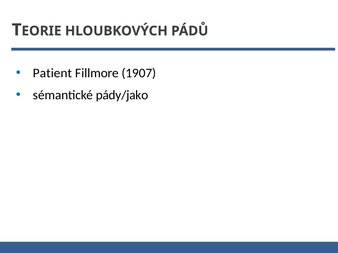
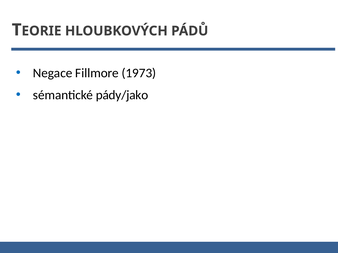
Patient: Patient -> Negace (53, 73)
1907: 1907 -> 1973 (139, 73)
